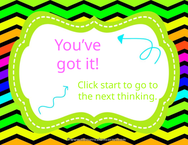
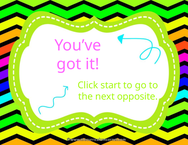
thinking: thinking -> opposite (137, 97)
